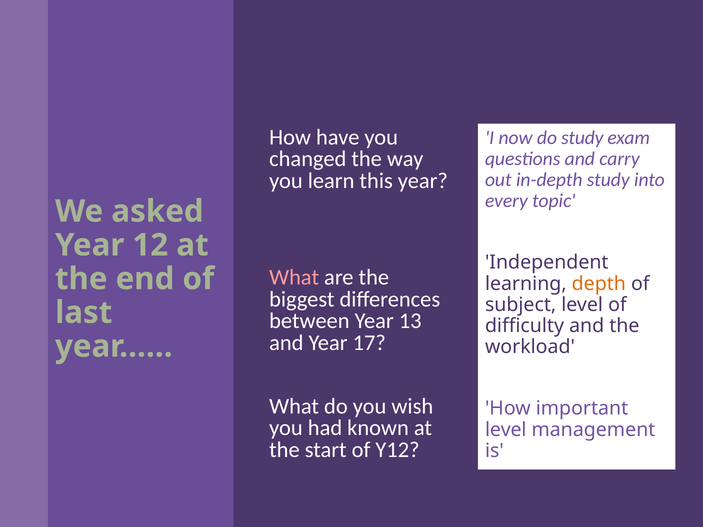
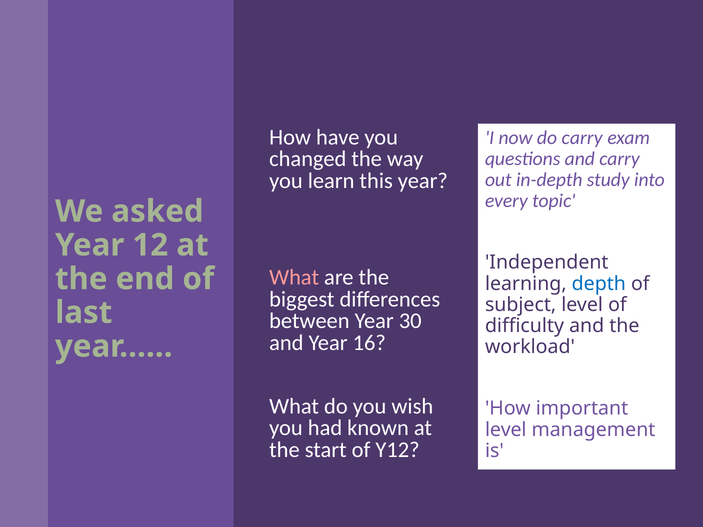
do study: study -> carry (582, 138)
depth colour: orange -> blue (599, 284)
13: 13 -> 30 (410, 321)
17: 17 -> 16 (369, 343)
